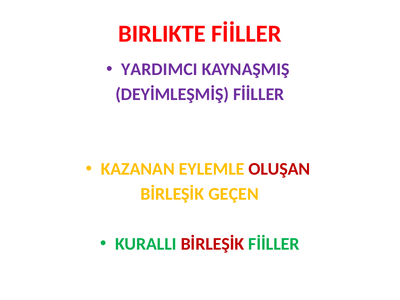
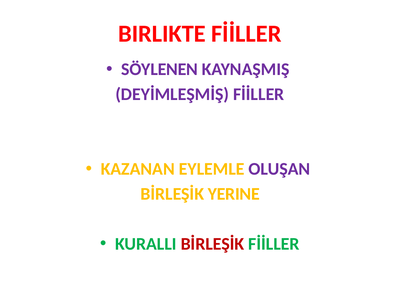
YARDIMCI: YARDIMCI -> SÖYLENEN (160, 69)
OLUŞAN colour: red -> purple (279, 169)
GEÇEN: GEÇEN -> YERINE (234, 194)
